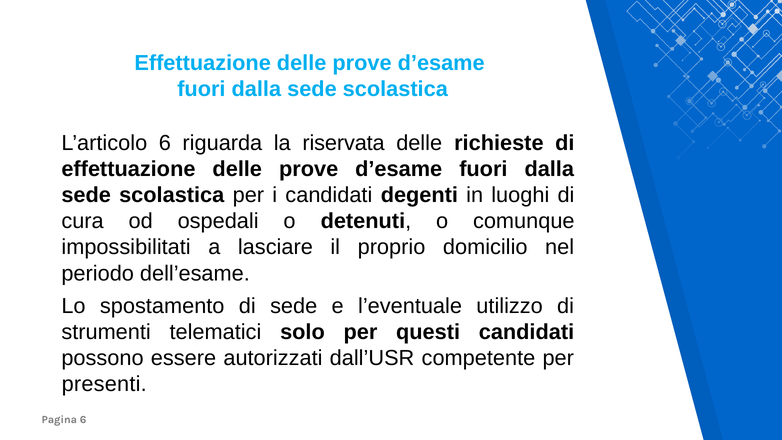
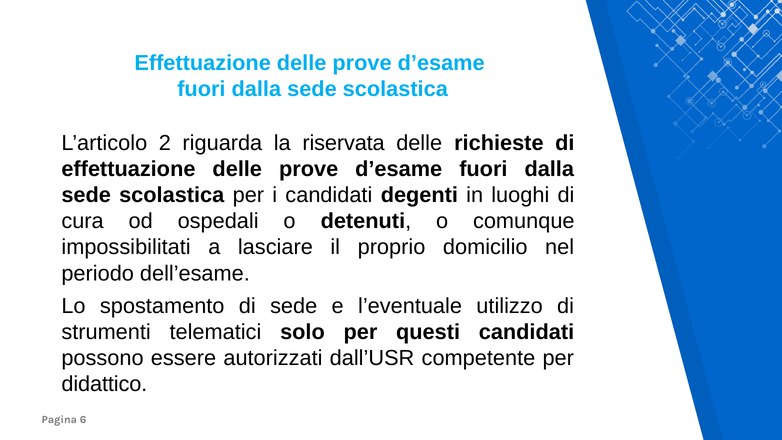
L’articolo 6: 6 -> 2 (165, 143)
presenti: presenti -> didattico (104, 384)
